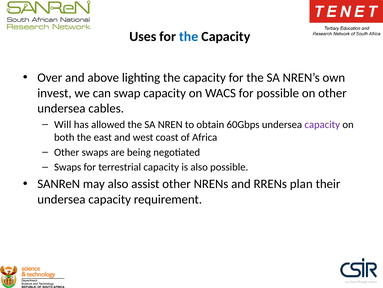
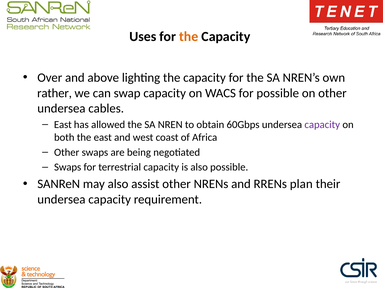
the colour: blue -> orange (189, 36)
invest: invest -> rather (55, 93)
Will: Will -> East (63, 124)
